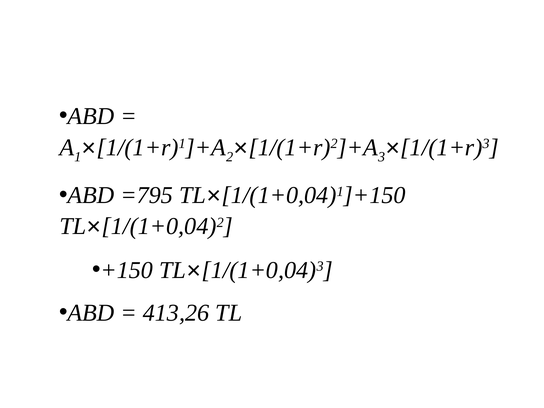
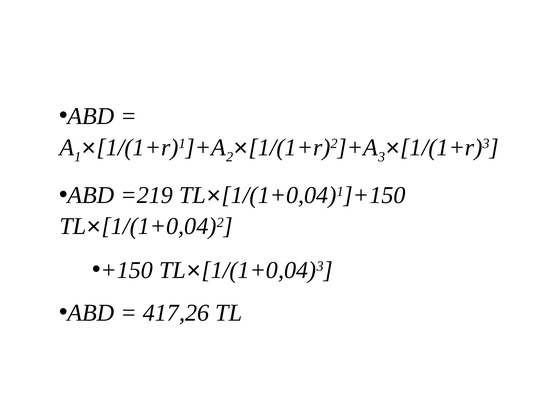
=795: =795 -> =219 (147, 195)
413,26: 413,26 -> 417,26 (176, 313)
